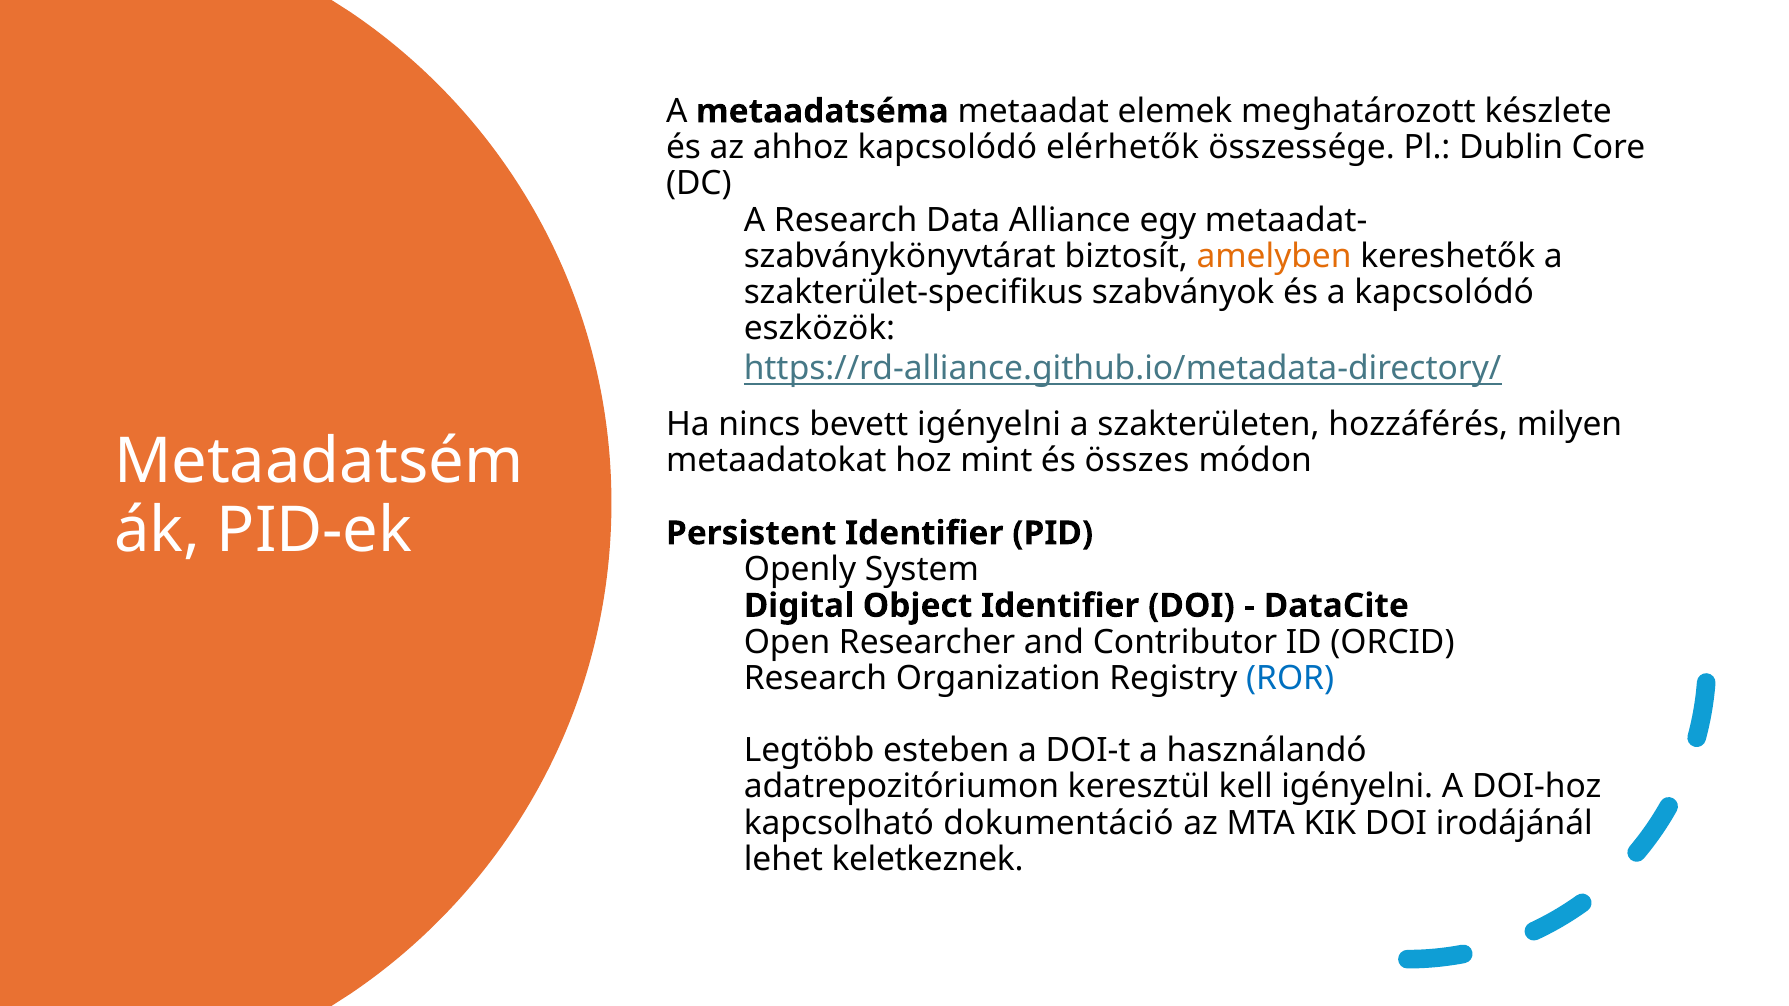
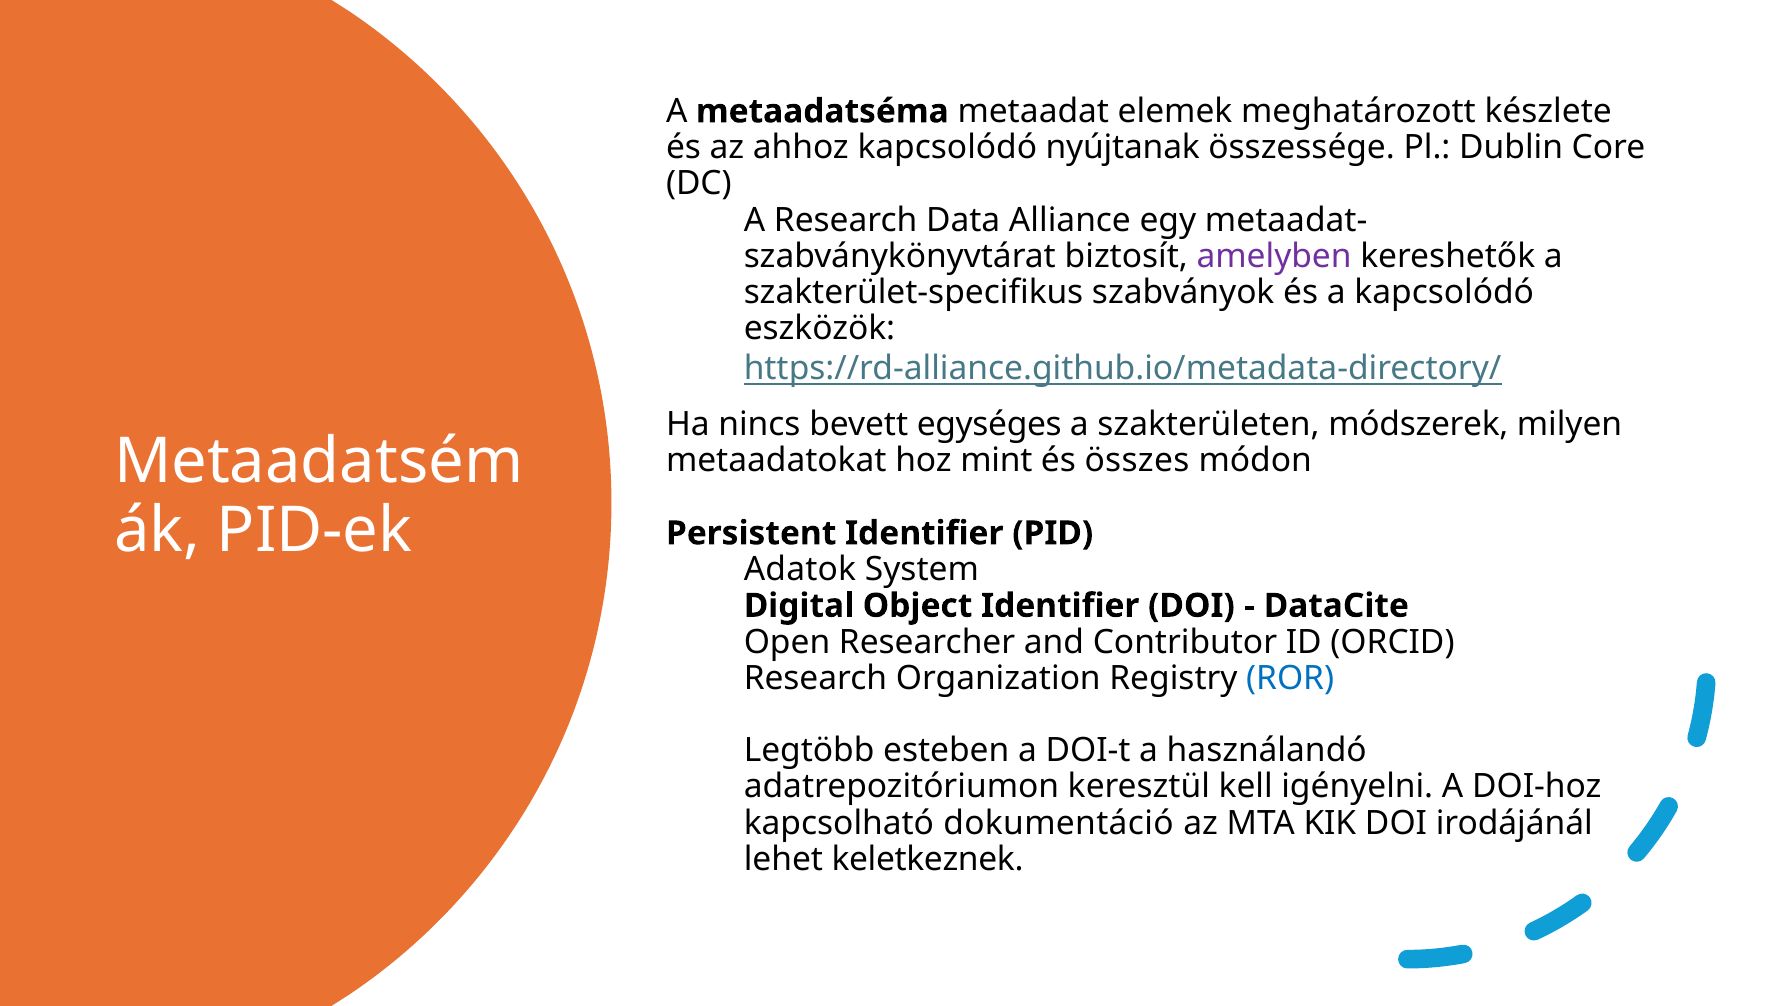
elérhetők: elérhetők -> nyújtanak (1123, 148)
amelyben colour: orange -> purple (1274, 256)
bevett igényelni: igényelni -> egységes (989, 425)
hozzáférés: hozzáférés -> módszerek (1418, 425)
Openly: Openly -> Adatok (800, 570)
